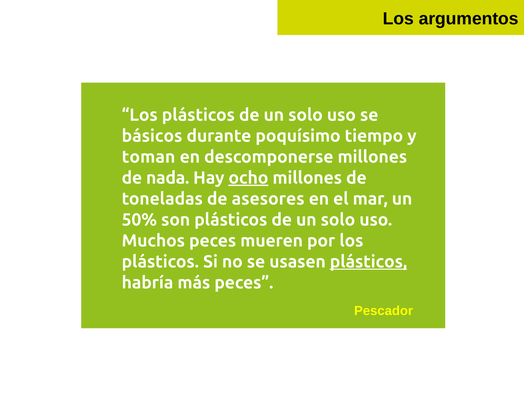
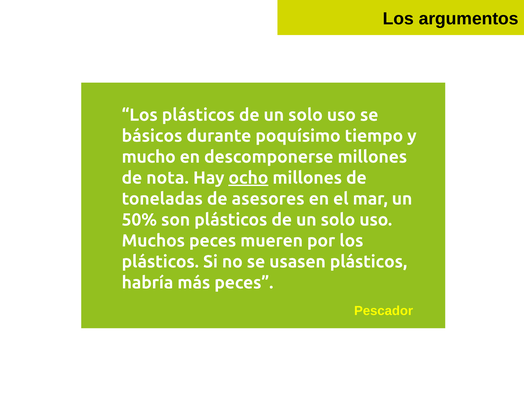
toman: toman -> mucho (149, 157)
nada: nada -> nota (168, 178)
plásticos underline: present -> none (369, 262)
